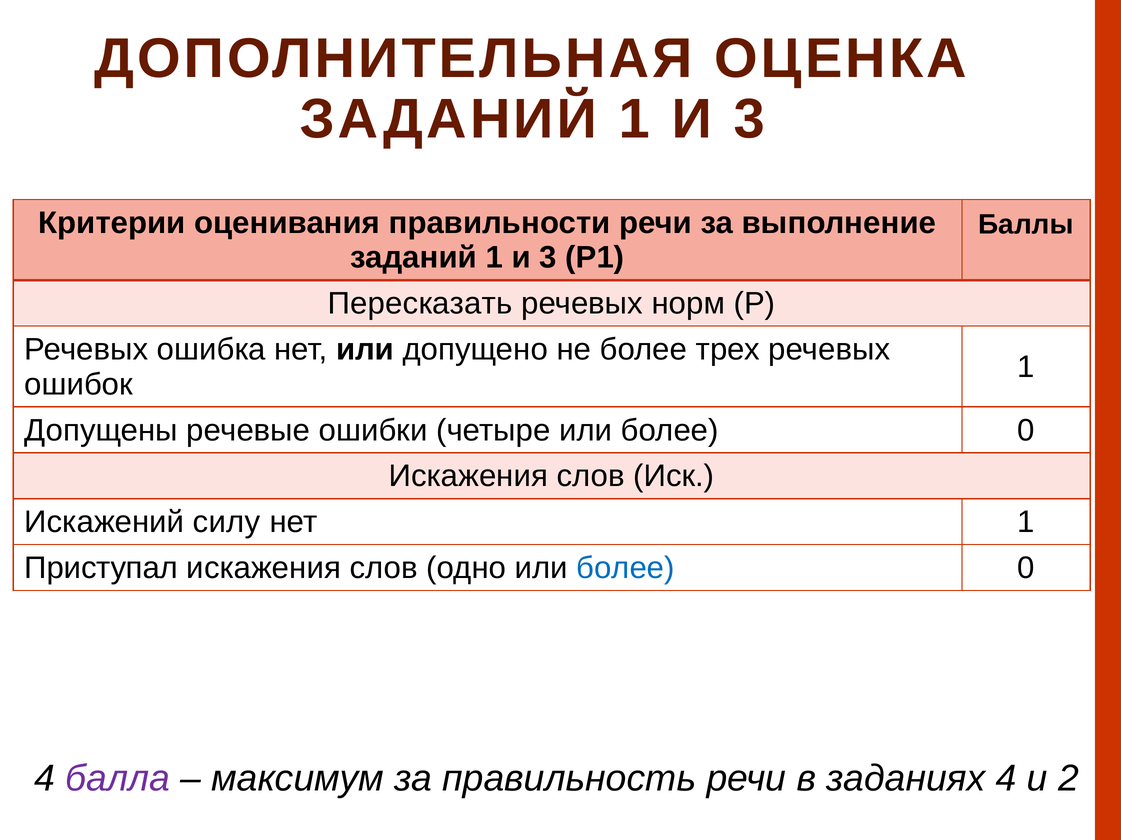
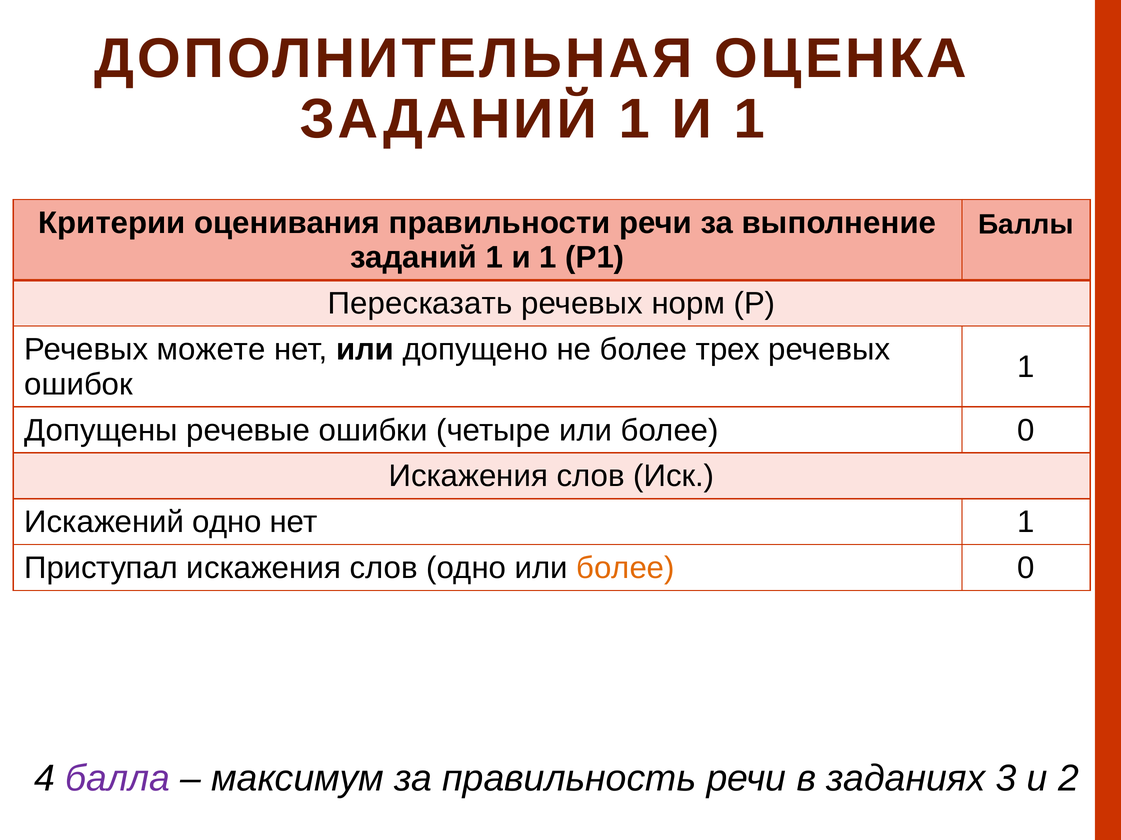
3: 3 -> 1 (749, 119)
3: 3 -> 1 (548, 258)
ошибка: ошибка -> можете (211, 350)
Искажений силу: силу -> одно (227, 523)
более colour: blue -> orange (625, 569)
заданиях 4: 4 -> 3 (1006, 779)
